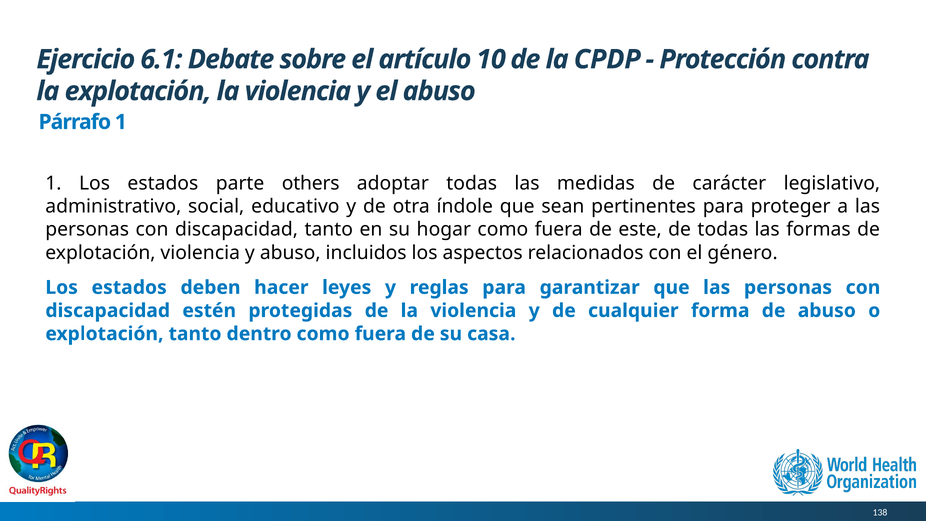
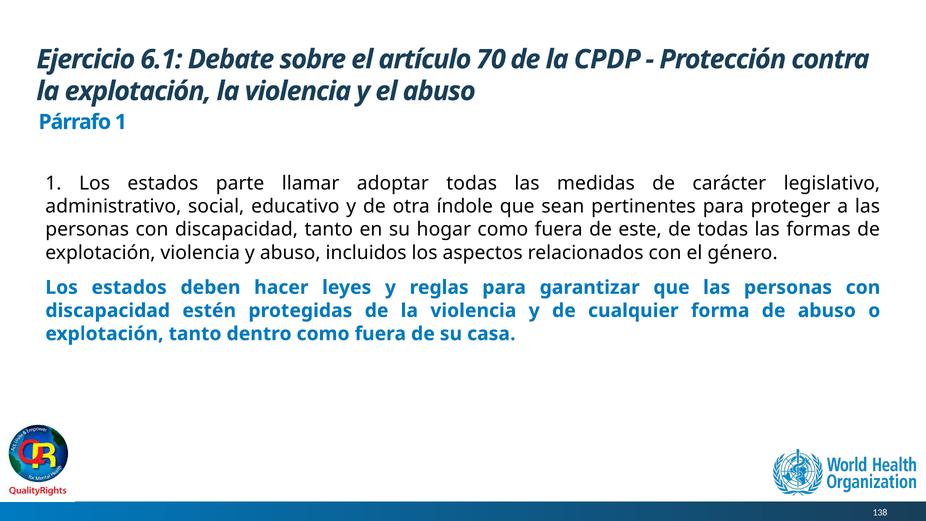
10: 10 -> 70 (491, 59)
others: others -> llamar (311, 183)
